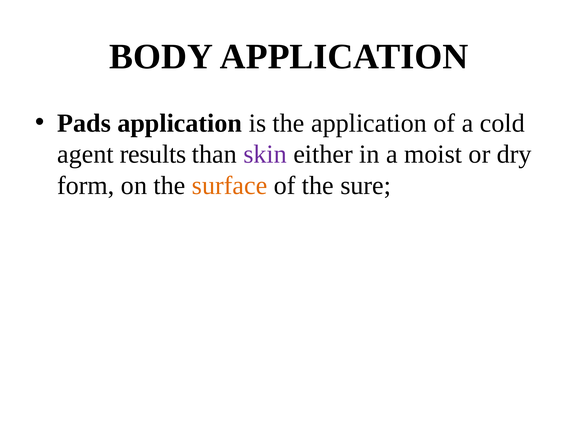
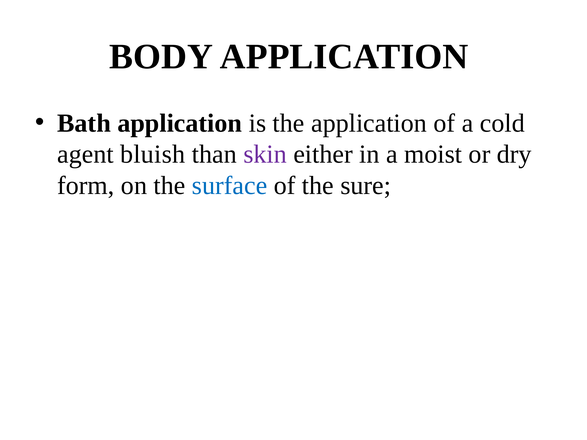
Pads: Pads -> Bath (84, 123)
results: results -> bluish (153, 154)
surface colour: orange -> blue (230, 186)
